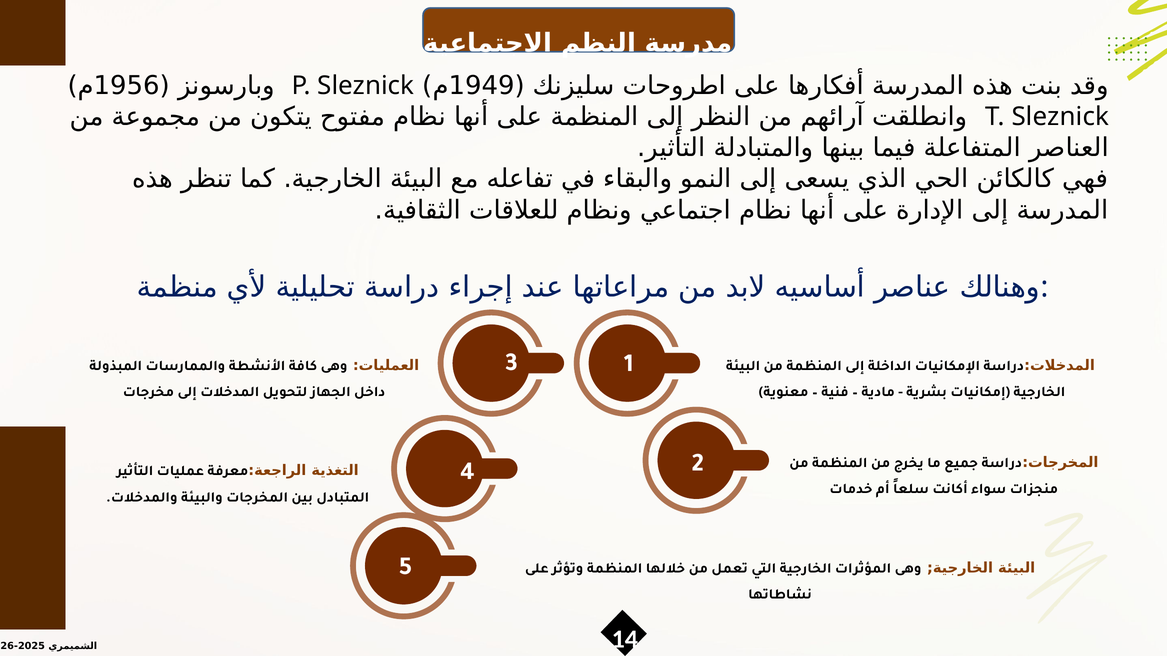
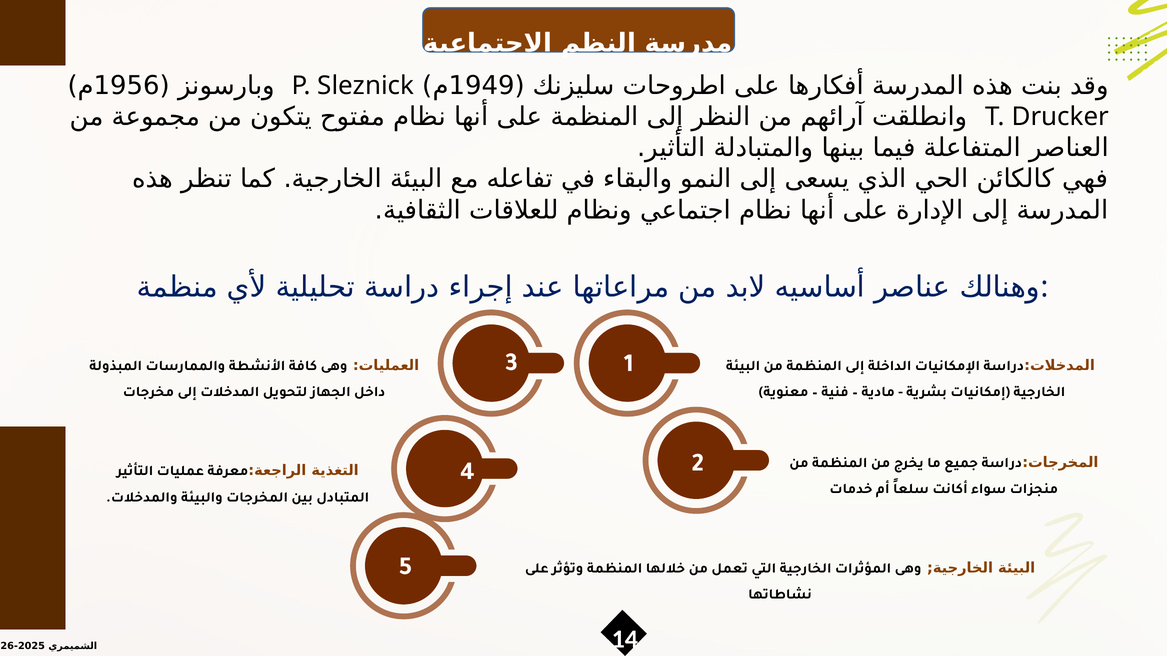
T Sleznick: Sleznick -> Drucker (1060, 117)
